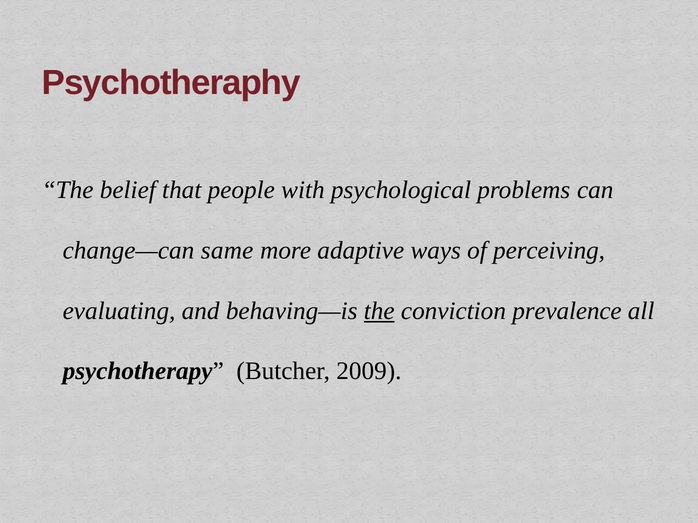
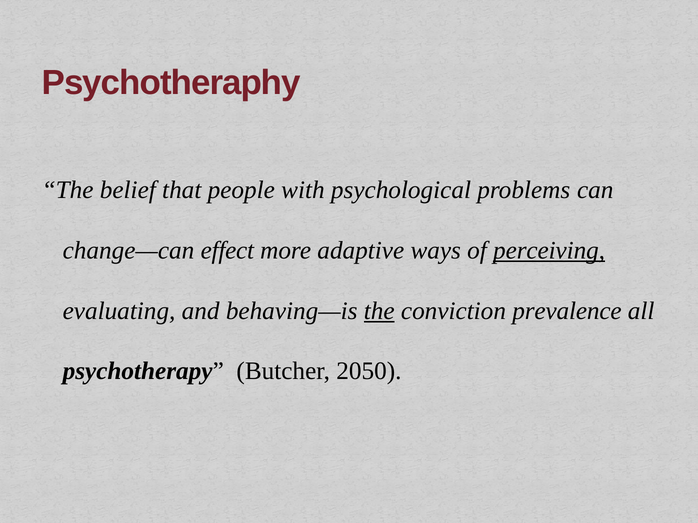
same: same -> effect (227, 251)
perceiving underline: none -> present (549, 251)
2009: 2009 -> 2050 (369, 372)
